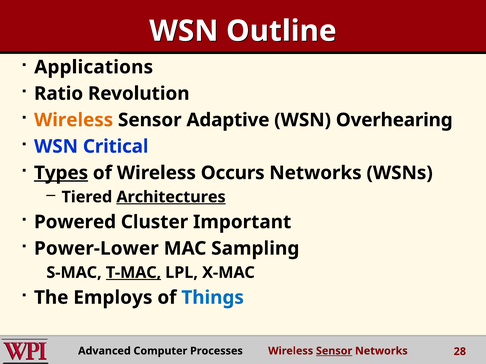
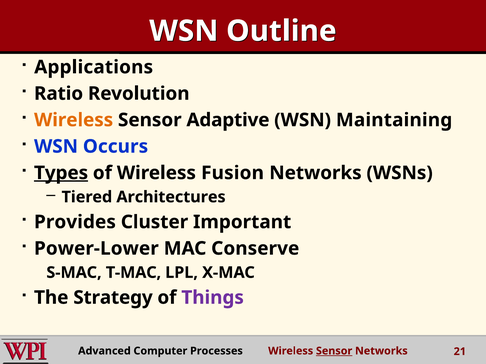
Overhearing: Overhearing -> Maintaining (394, 120)
Critical: Critical -> Occurs (116, 147)
Occurs: Occurs -> Fusion (233, 173)
Architectures underline: present -> none (171, 197)
Powered: Powered -> Provides (75, 222)
Sampling: Sampling -> Conserve (255, 249)
T-MAC underline: present -> none (133, 273)
Employs: Employs -> Strategy (113, 298)
Things colour: blue -> purple (213, 298)
28: 28 -> 21 (460, 352)
